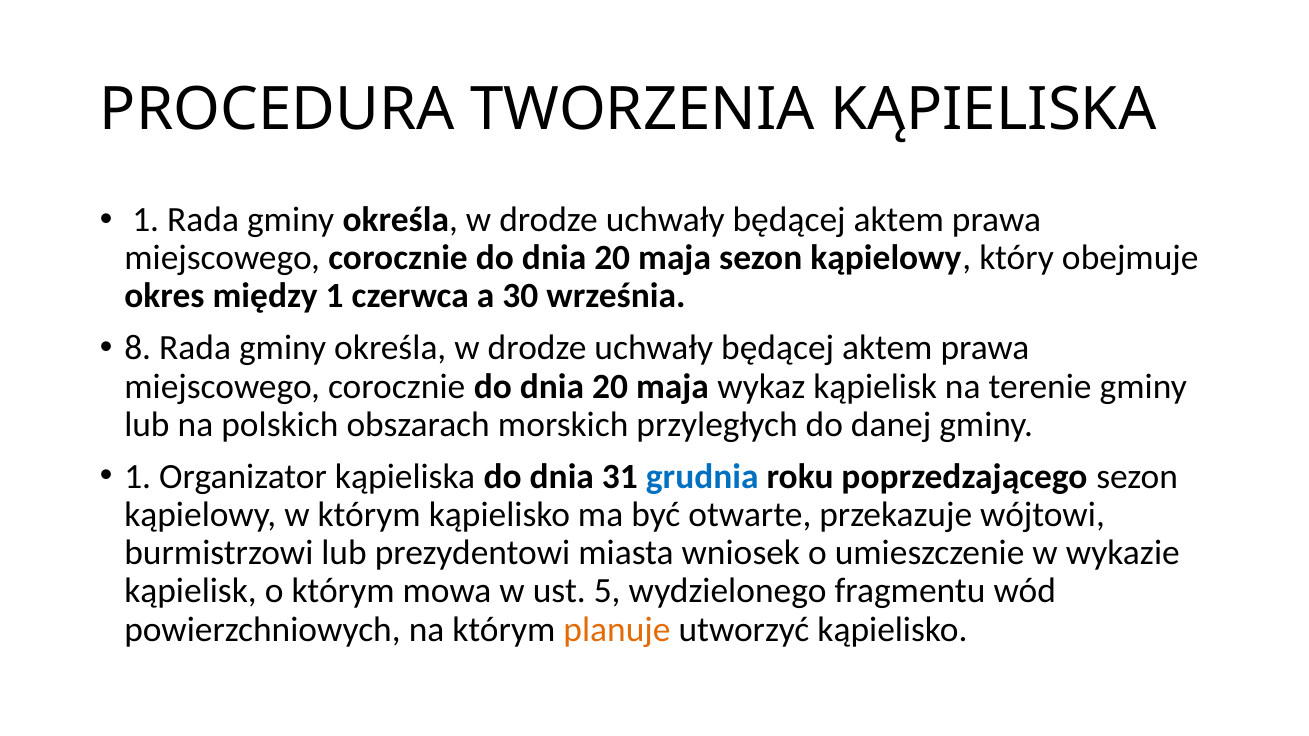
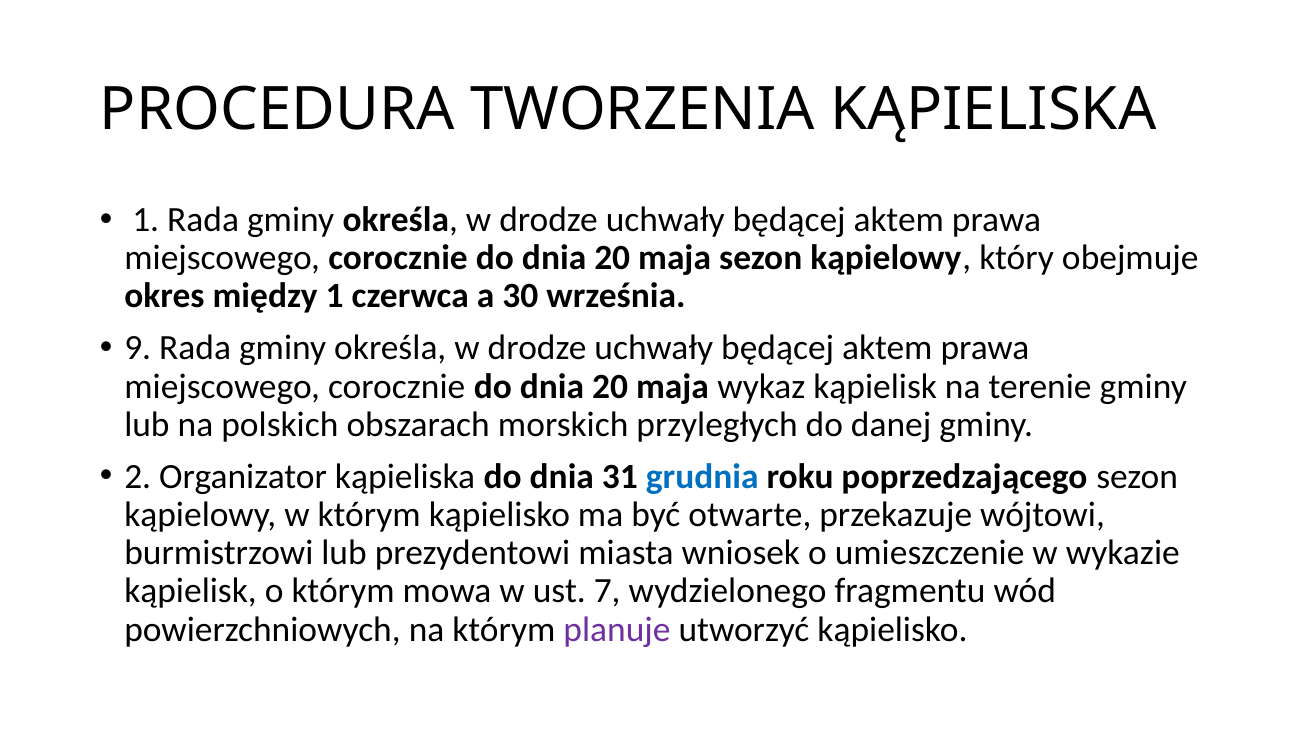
8: 8 -> 9 (138, 348)
1: 1 -> 2 (138, 477)
5: 5 -> 7 (607, 591)
planuje colour: orange -> purple (617, 630)
